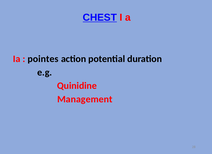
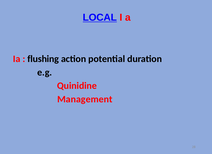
CHEST: CHEST -> LOCAL (100, 18)
pointes: pointes -> flushing (43, 59)
